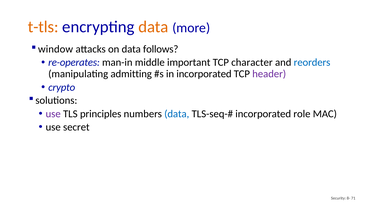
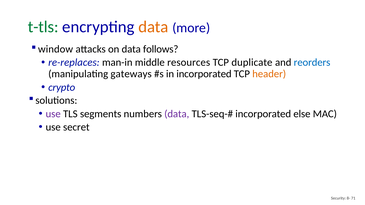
t-tls colour: orange -> green (43, 27)
re-operates: re-operates -> re-replaces (74, 63)
important: important -> resources (189, 63)
character: character -> duplicate (252, 63)
admitting: admitting -> gateways (131, 74)
header colour: purple -> orange (269, 74)
principles: principles -> segments (101, 114)
data colour: blue -> purple (177, 114)
role: role -> else (302, 114)
